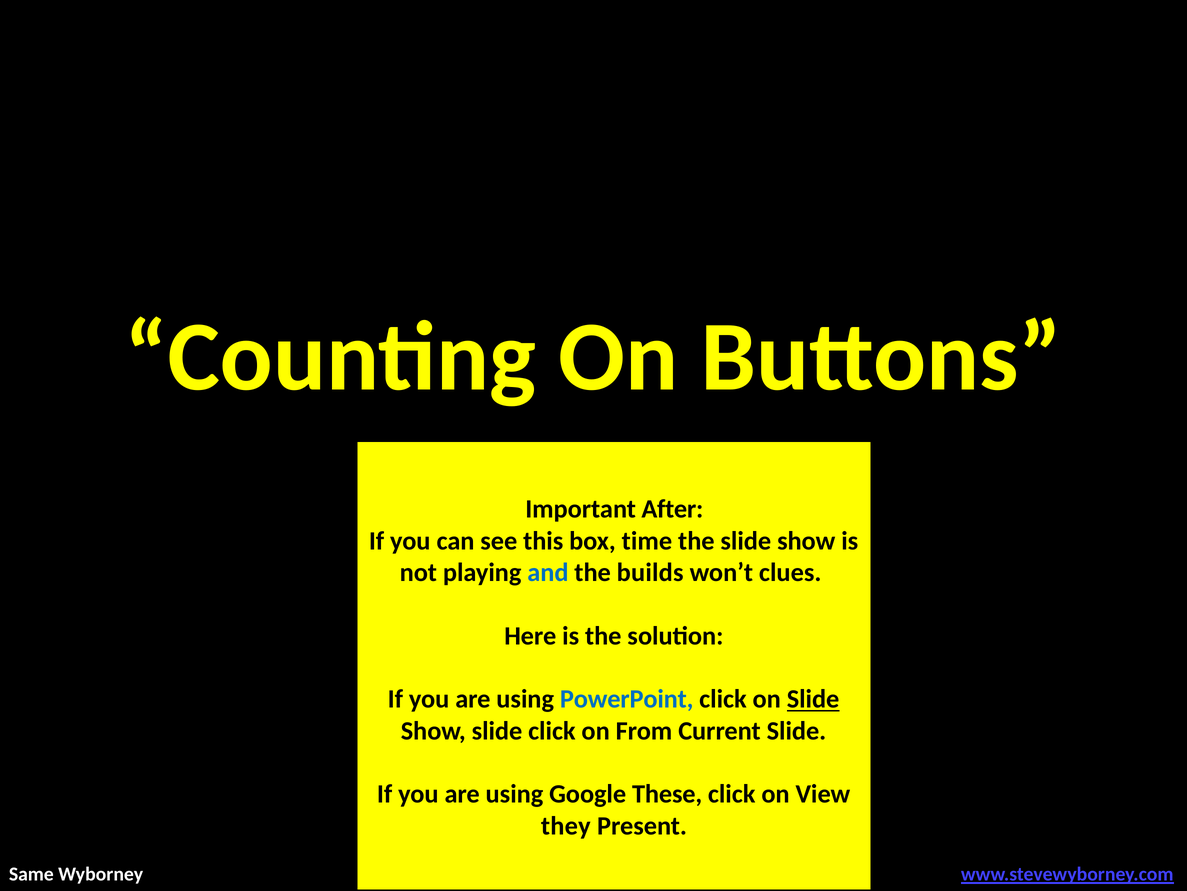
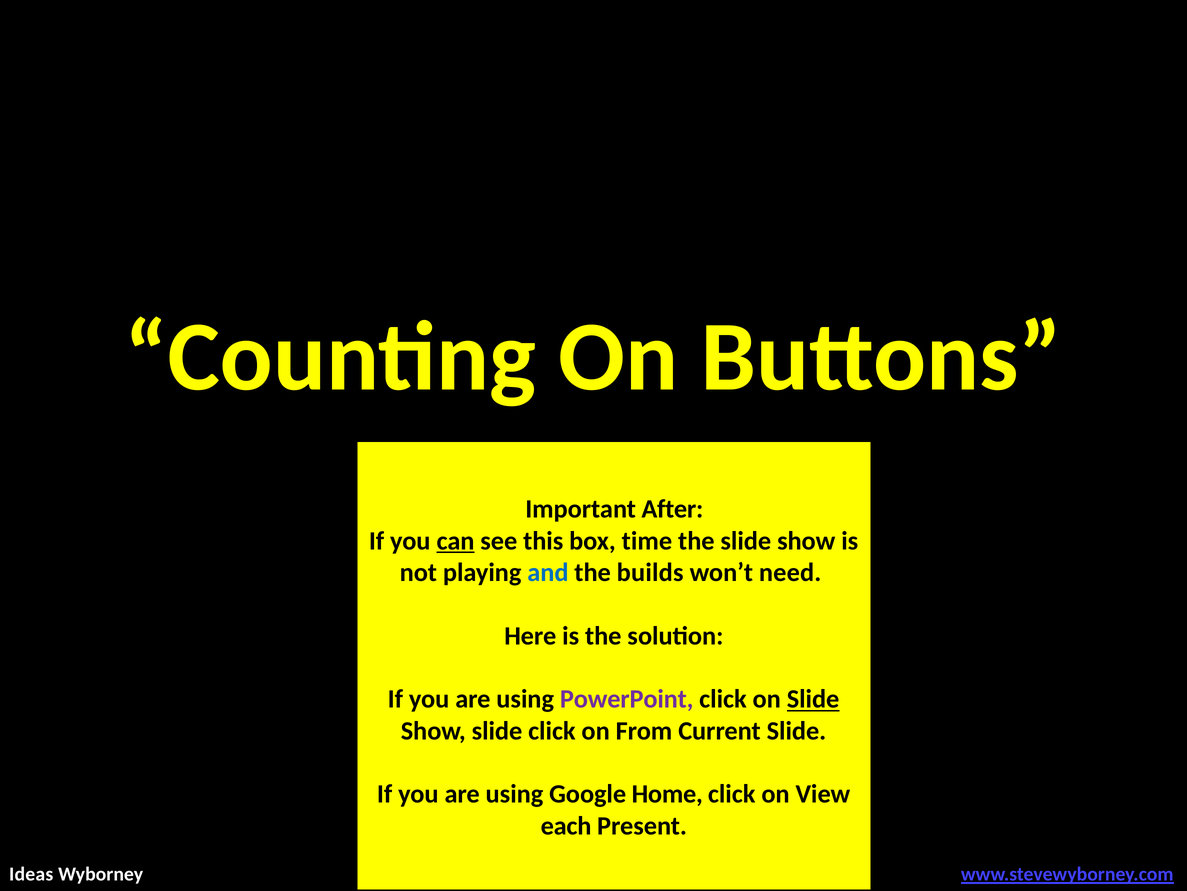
can underline: none -> present (455, 541)
clues: clues -> need (790, 572)
PowerPoint colour: blue -> purple (627, 699)
These: These -> Home (667, 794)
they: they -> each (566, 825)
Same: Same -> Ideas (31, 873)
